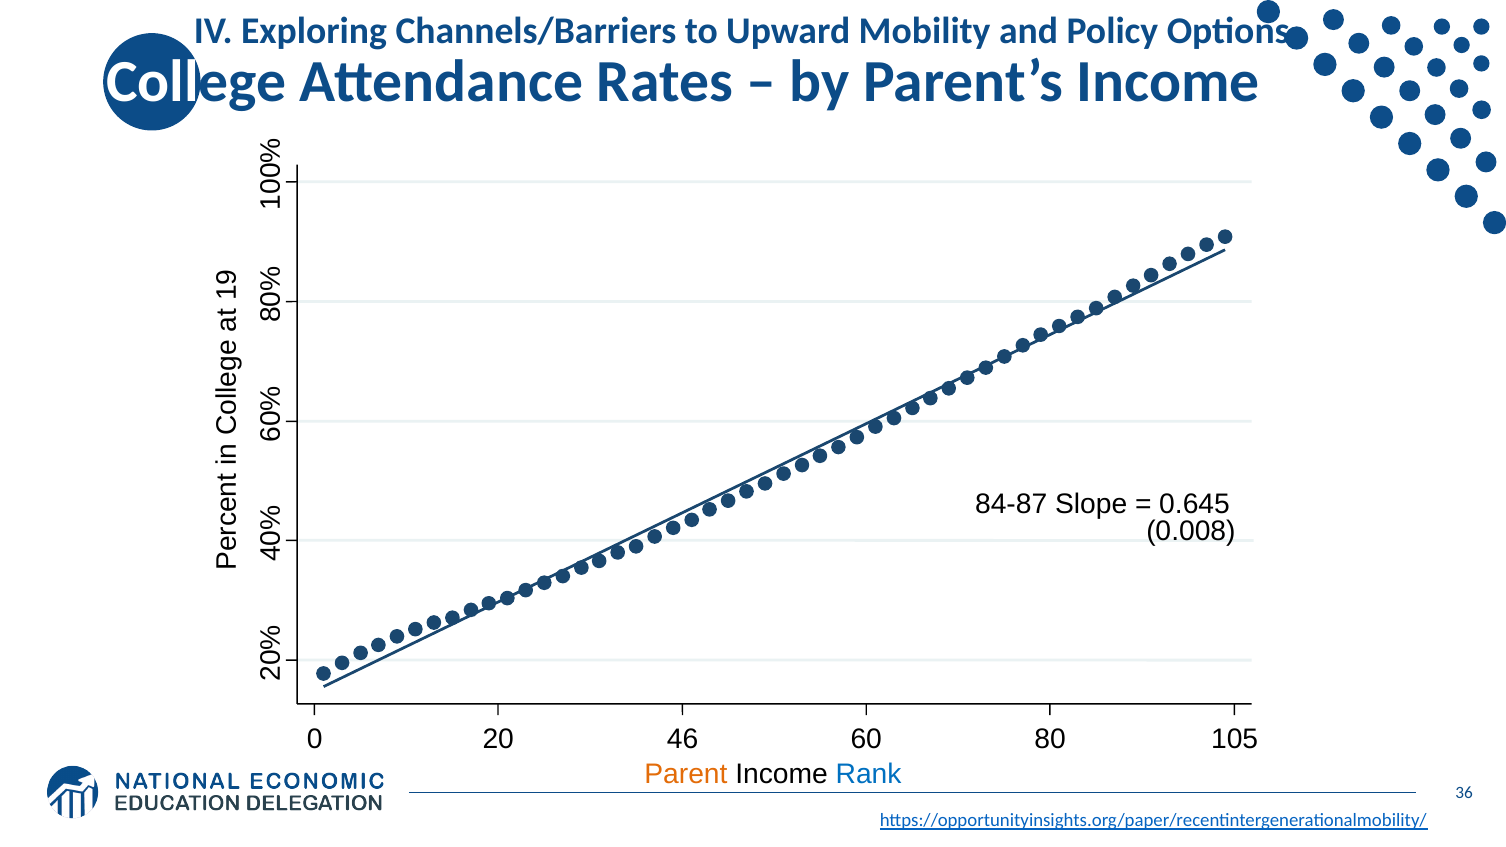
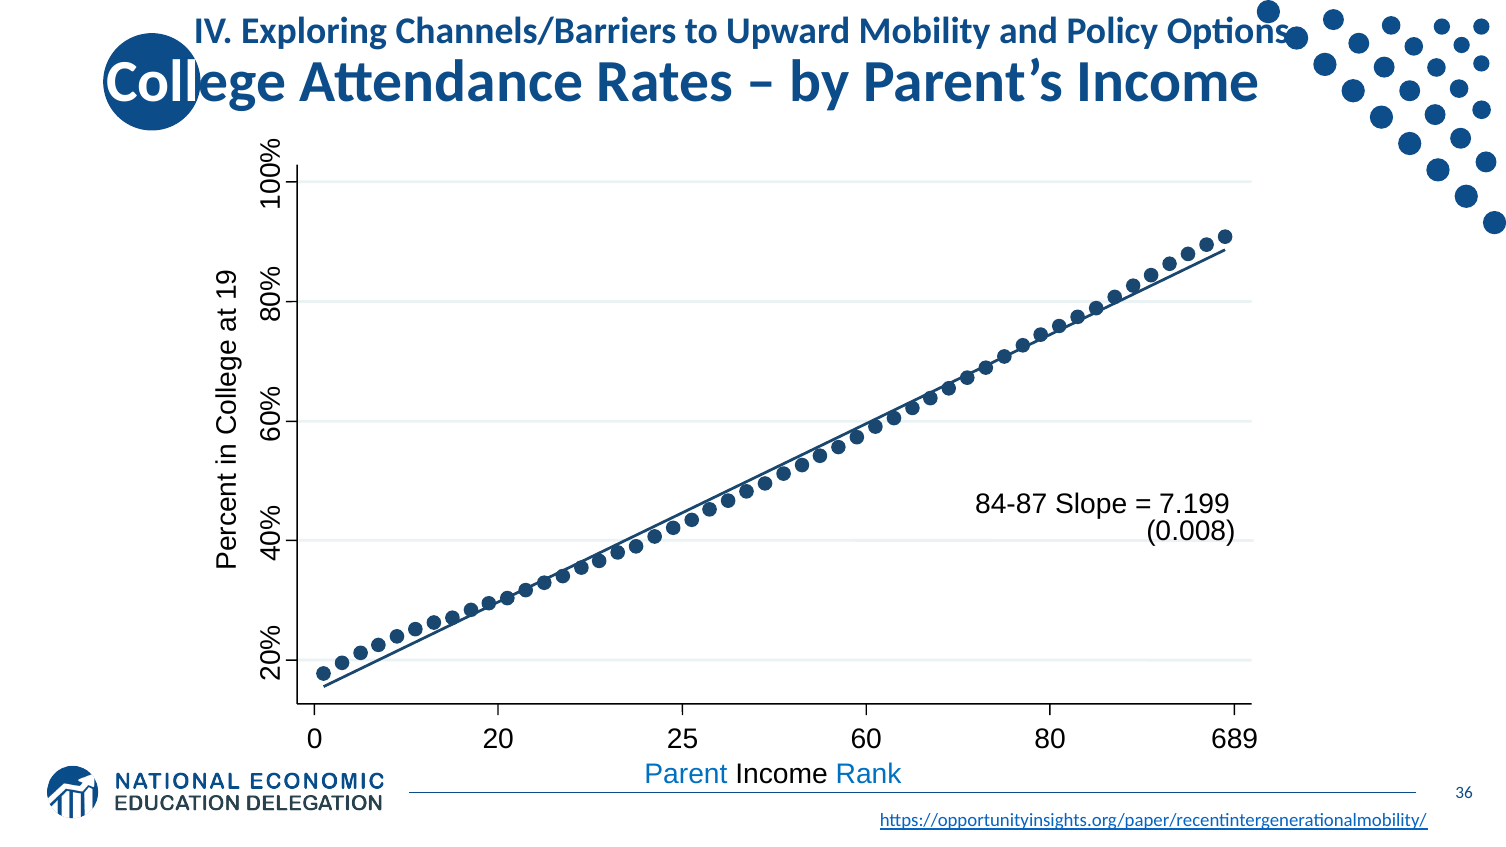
0.645: 0.645 -> 7.199 (1195, 504)
46: 46 -> 25 (683, 739)
105: 105 -> 689 (1235, 739)
Parent colour: orange -> blue (686, 774)
